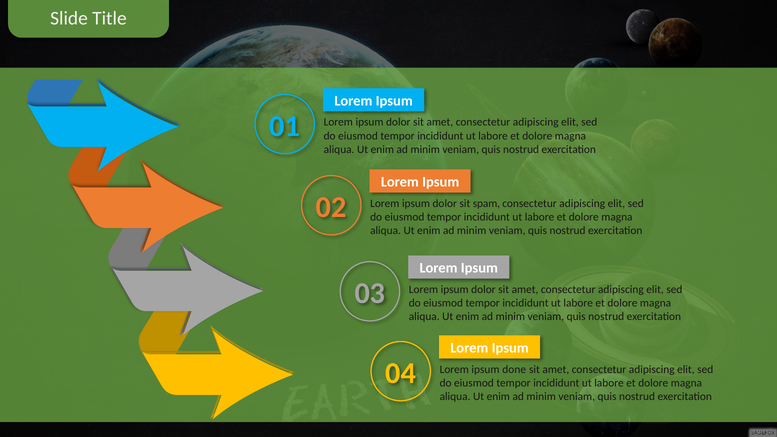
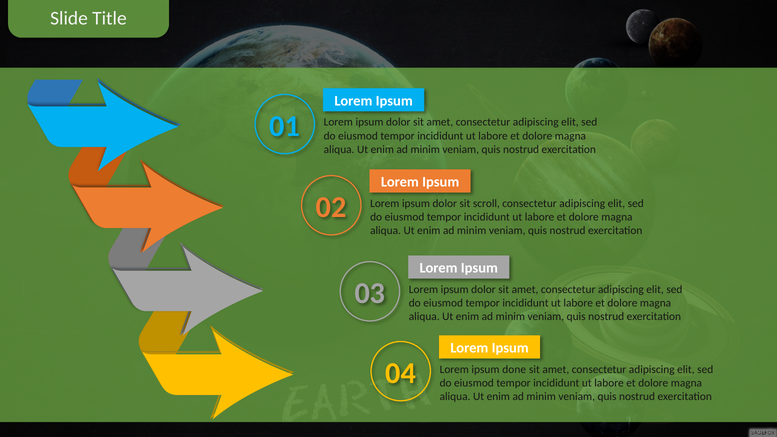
spam: spam -> scroll (486, 203)
